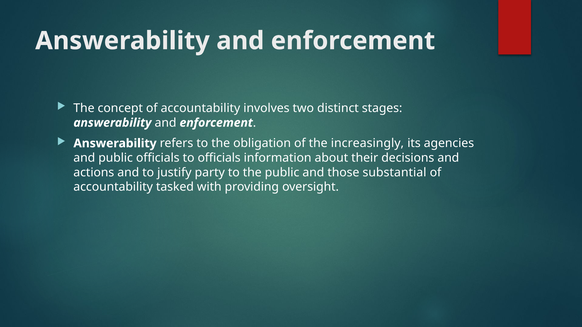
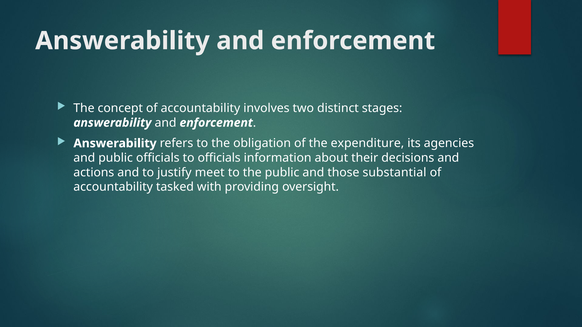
increasingly: increasingly -> expenditure (367, 143)
party: party -> meet (210, 173)
